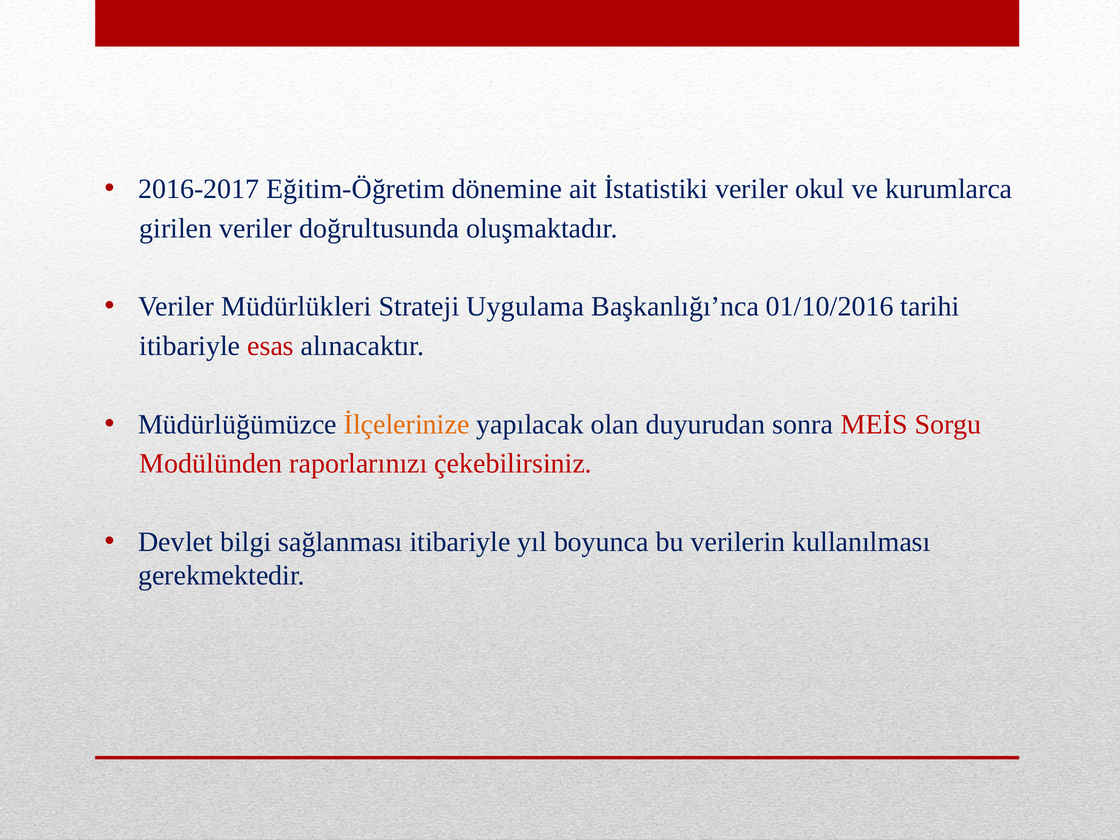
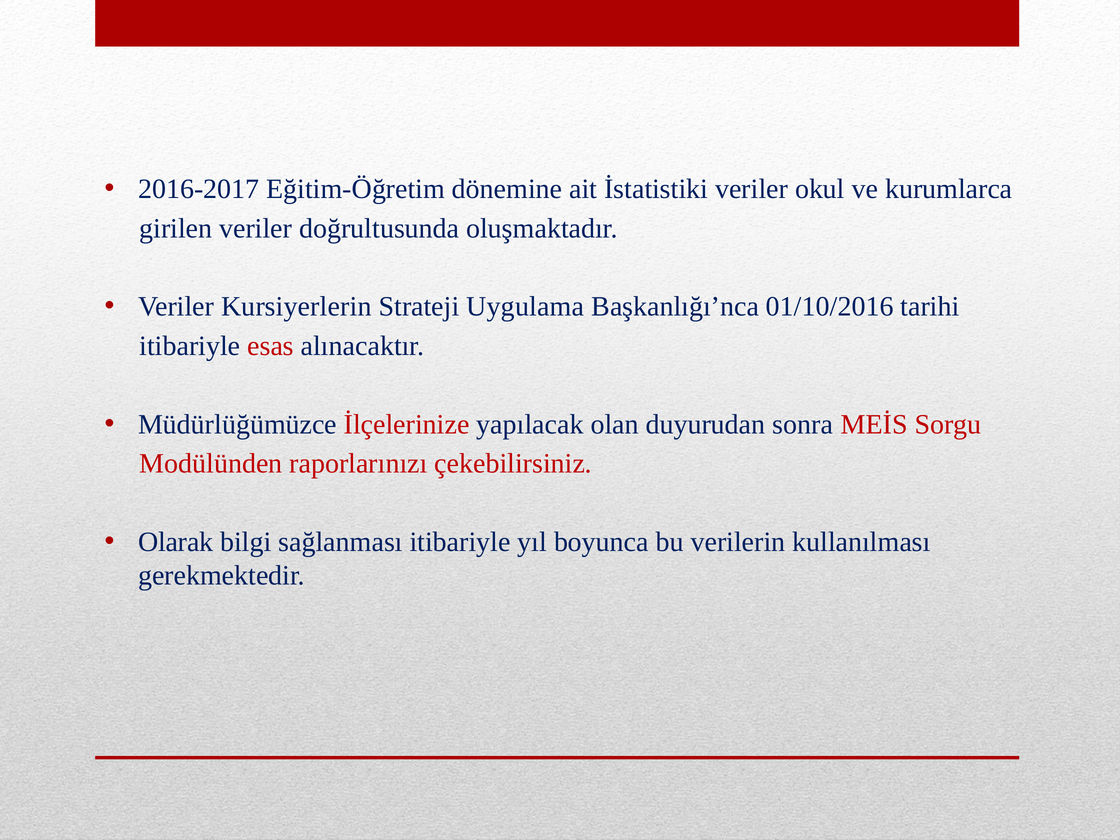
Müdürlükleri: Müdürlükleri -> Kursiyerlerin (296, 307)
İlçelerinize colour: orange -> red (407, 424)
Devlet: Devlet -> Olarak (176, 542)
